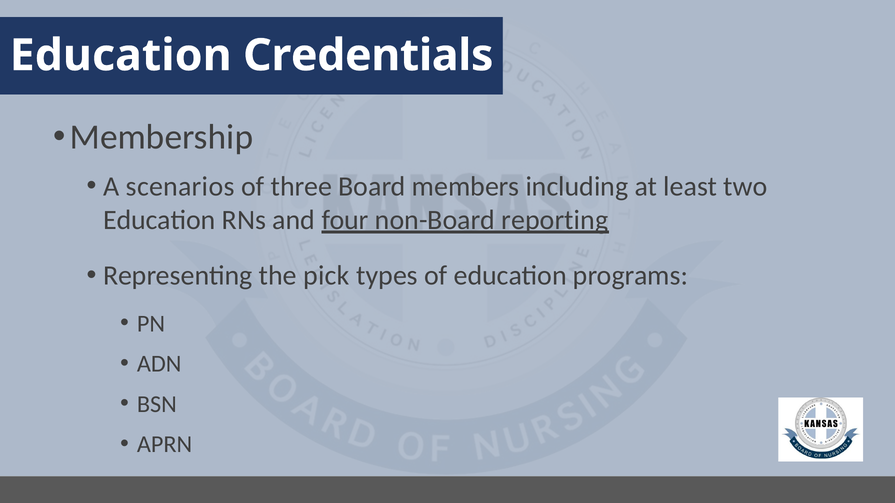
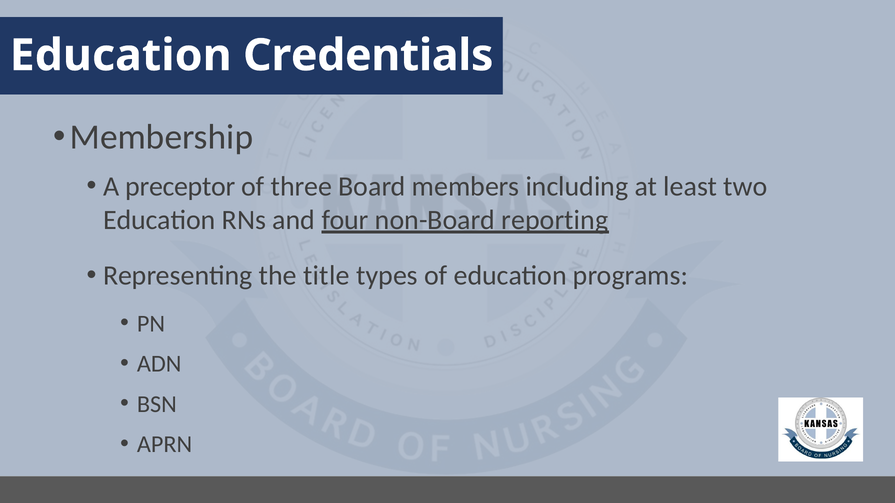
scenarios: scenarios -> preceptor (180, 187)
pick: pick -> title (326, 276)
